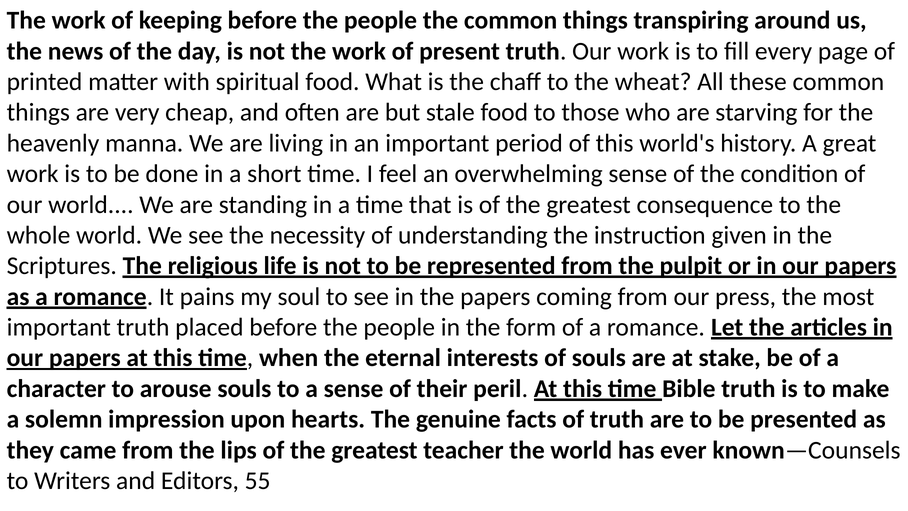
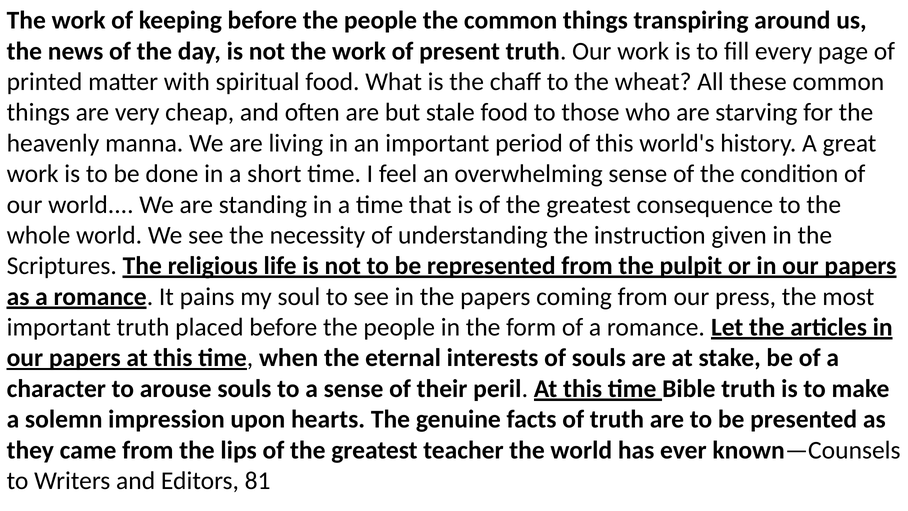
55: 55 -> 81 (258, 481)
